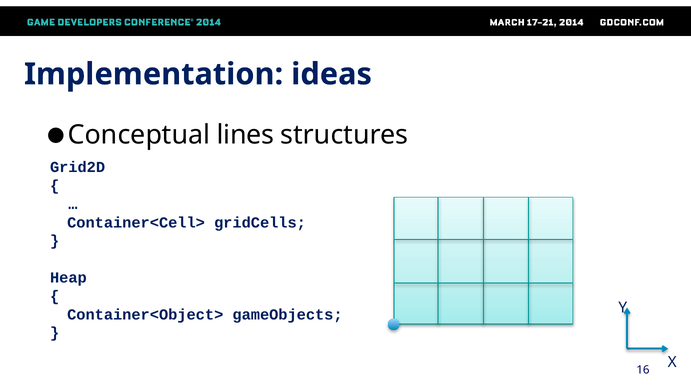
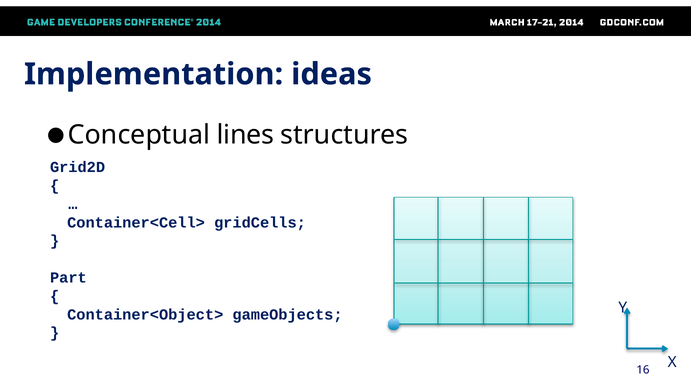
Heap: Heap -> Part (68, 278)
